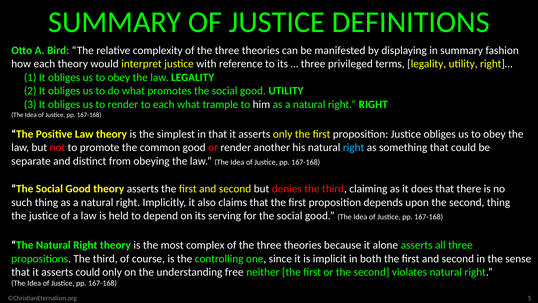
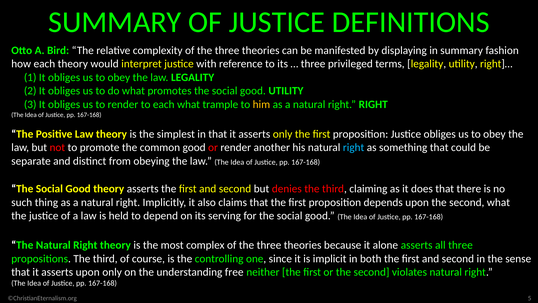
him colour: white -> yellow (261, 104)
second thing: thing -> what (498, 202)
asserts could: could -> upon (88, 272)
